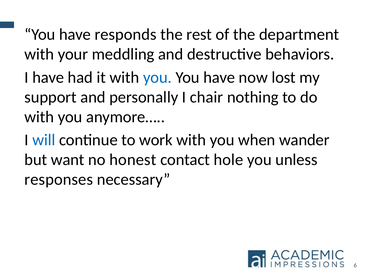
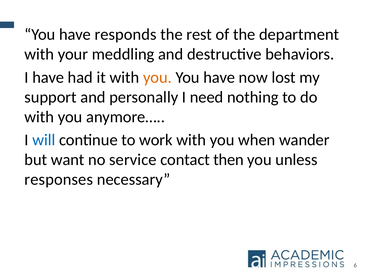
you colour: blue -> orange (157, 77)
chair: chair -> need (207, 97)
honest: honest -> service (133, 159)
hole: hole -> then (229, 159)
